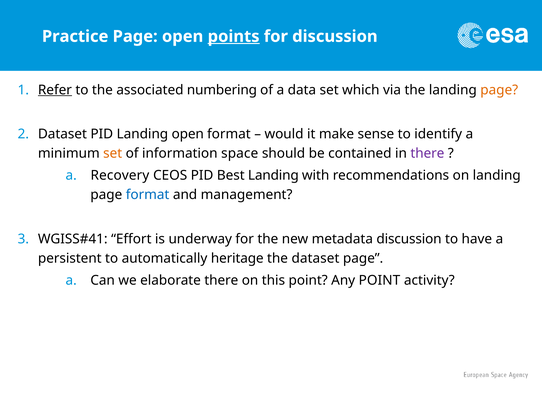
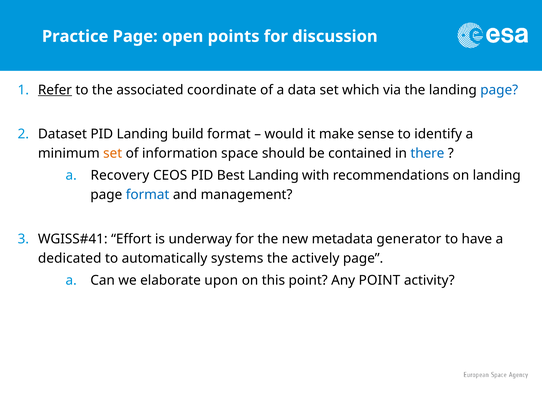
points underline: present -> none (234, 36)
numbering: numbering -> coordinate (222, 90)
page colour: orange -> blue (499, 90)
Landing open: open -> build (188, 134)
there colour: purple -> blue (427, 153)
metadata discussion: discussion -> generator (409, 239)
persistent: persistent -> dedicated (70, 258)
heritage: heritage -> systems (237, 258)
the dataset: dataset -> actively (315, 258)
elaborate there: there -> upon (221, 280)
